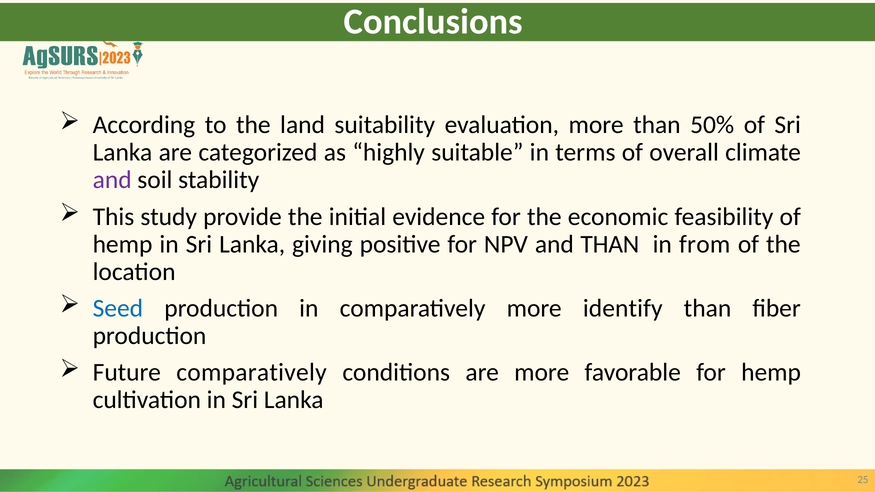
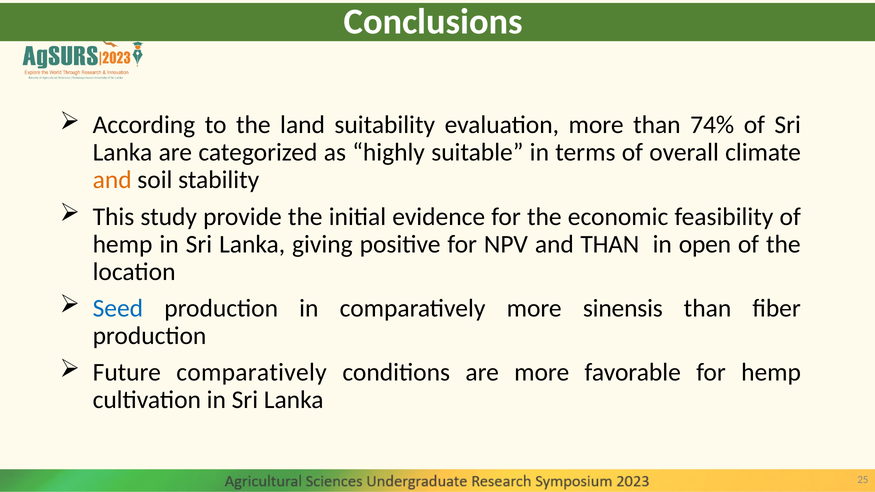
50%: 50% -> 74% (712, 125)
and colour: purple -> orange (112, 180)
from: from -> open (705, 244)
identify: identify -> sinensis (623, 308)
